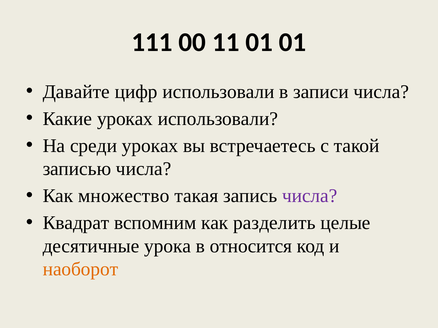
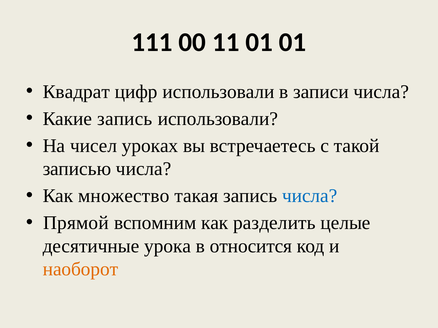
Давайте: Давайте -> Квадрат (76, 92)
Какие уроках: уроках -> запись (125, 119)
среди: среди -> чисел (94, 146)
числа colour: purple -> blue (310, 196)
Квадрат: Квадрат -> Прямой (76, 223)
